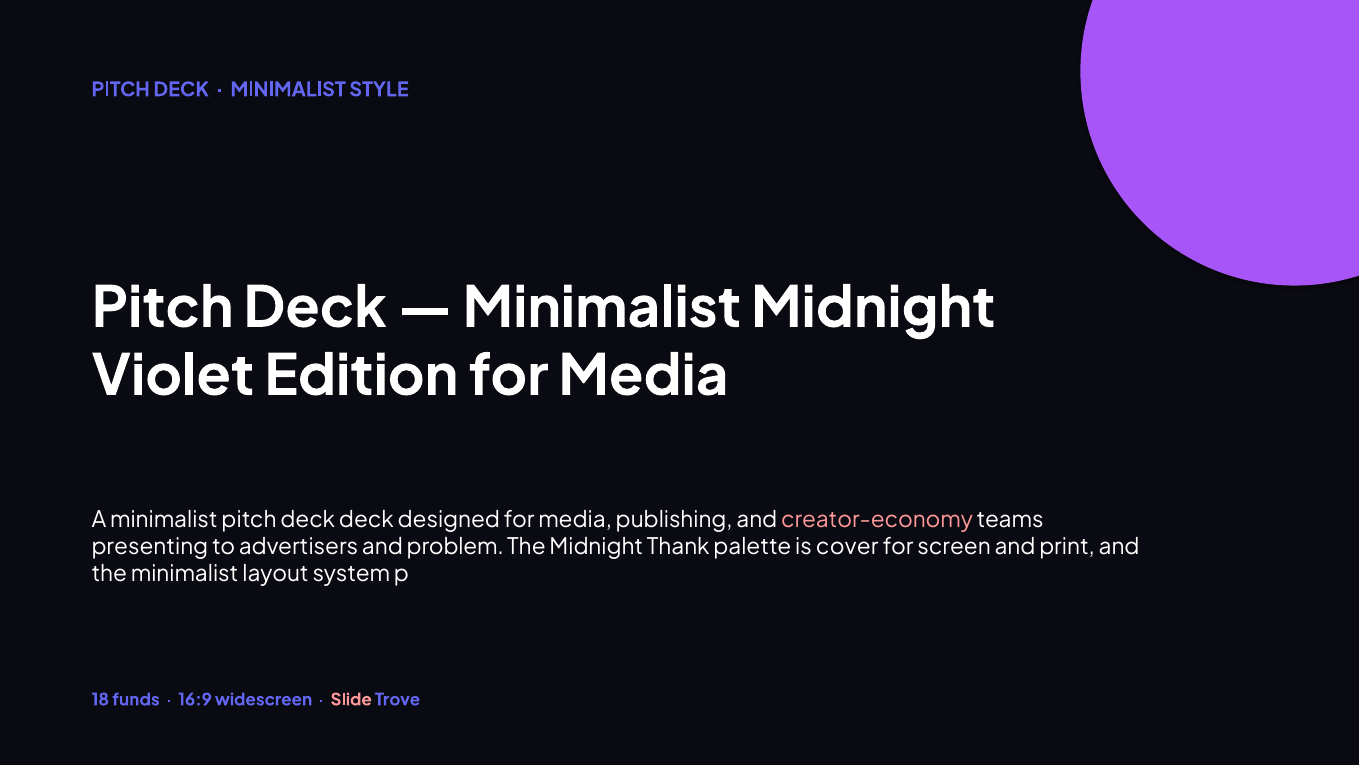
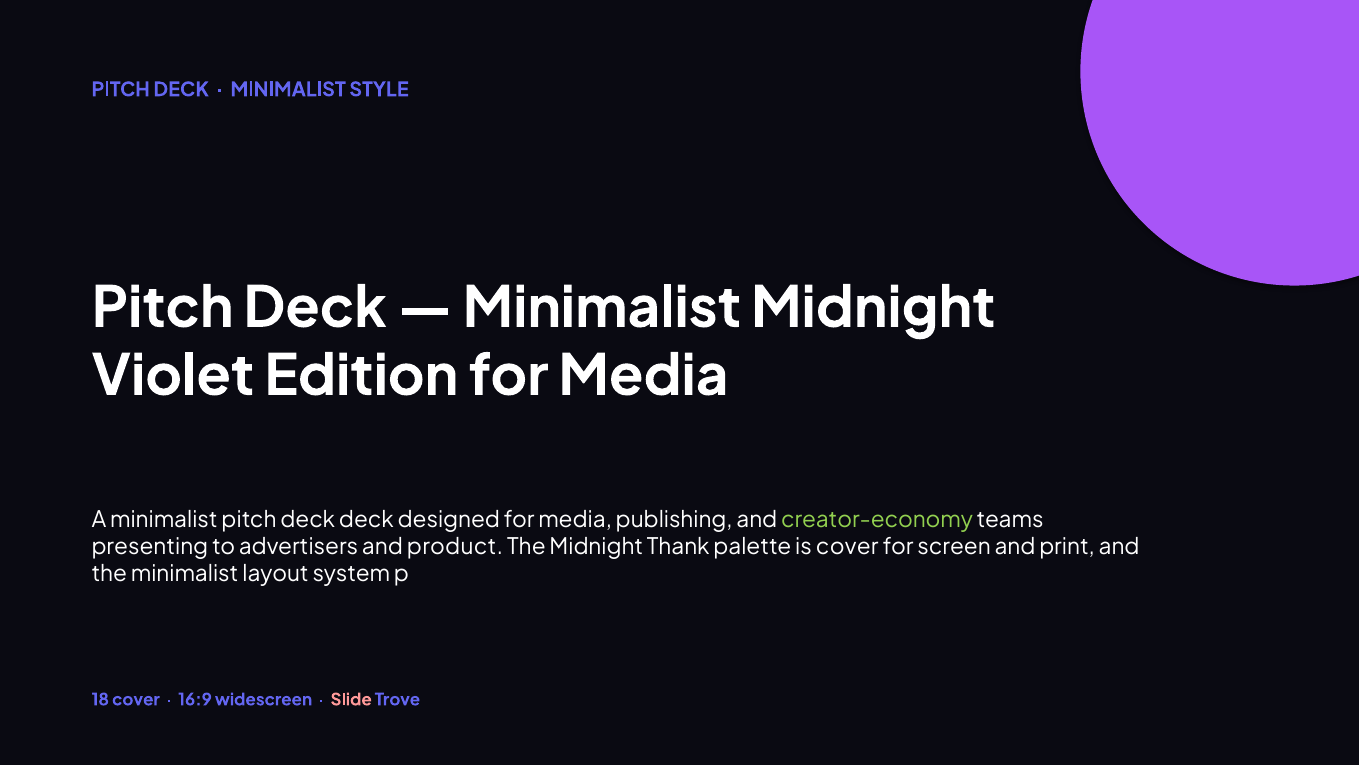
creator-economy colour: pink -> light green (877, 520)
problem: problem -> product (455, 547)
18 funds: funds -> cover (136, 699)
